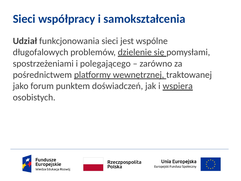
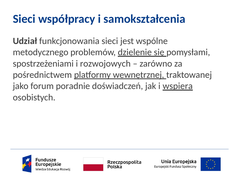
długofalowych: długofalowych -> metodycznego (41, 52)
polegającego: polegającego -> rozwojowych (105, 63)
punktem: punktem -> poradnie (73, 86)
